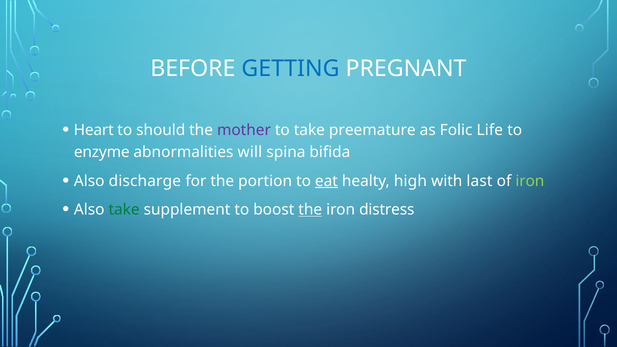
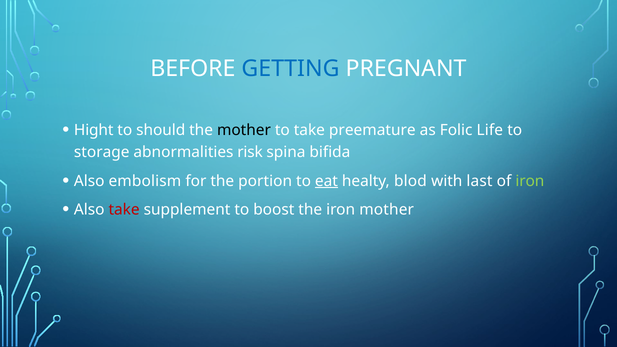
Heart: Heart -> Hight (94, 130)
mother colour: purple -> black (244, 130)
enzyme: enzyme -> storage (102, 152)
will: will -> risk (250, 152)
discharge: discharge -> embolism (145, 181)
high: high -> blod (410, 181)
take colour: green -> red (124, 210)
the underline: present -> none (310, 210)
iron distress: distress -> mother (387, 210)
